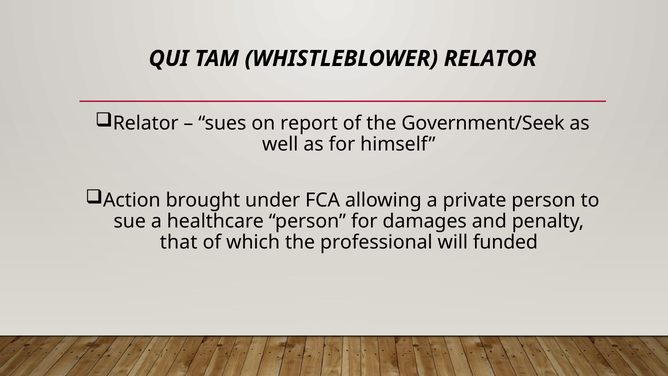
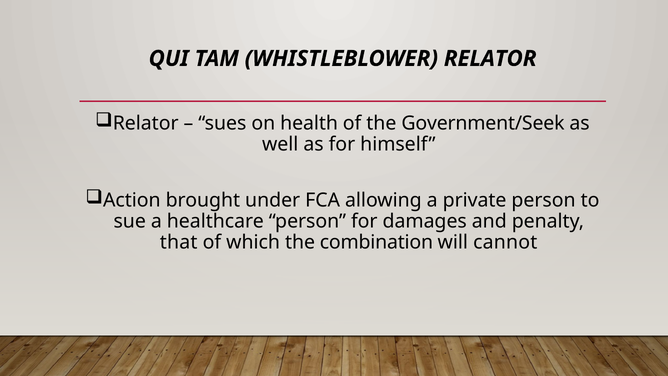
report: report -> health (309, 123)
professional: professional -> combination (376, 242)
funded: funded -> cannot (505, 242)
